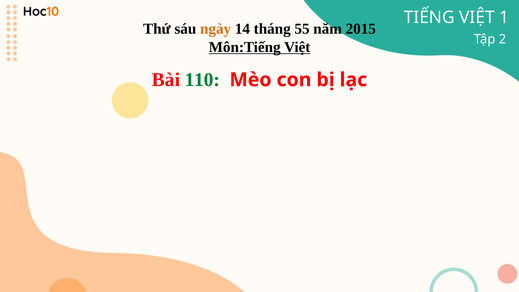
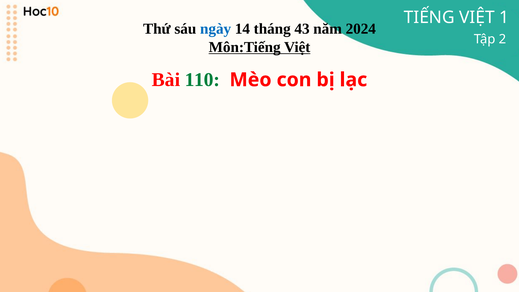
ngày colour: orange -> blue (216, 29)
55: 55 -> 43 (302, 29)
2015: 2015 -> 2024 (361, 29)
